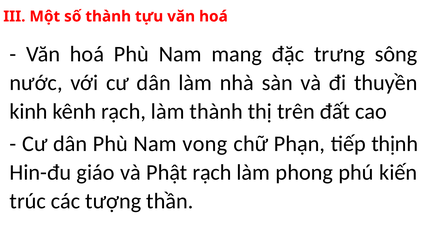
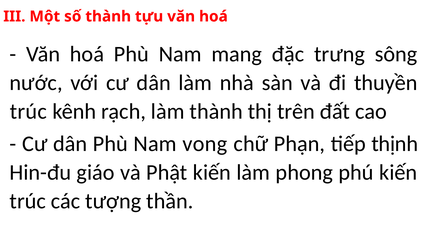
kinh: kinh -> trúc (28, 111)
Phật rạch: rạch -> kiến (212, 172)
